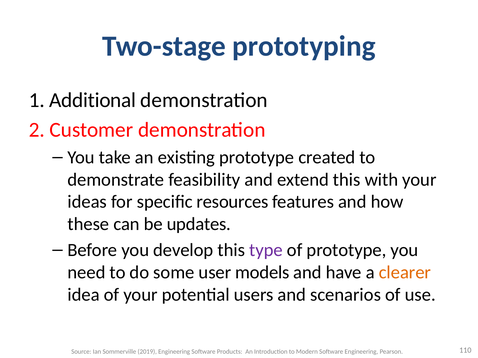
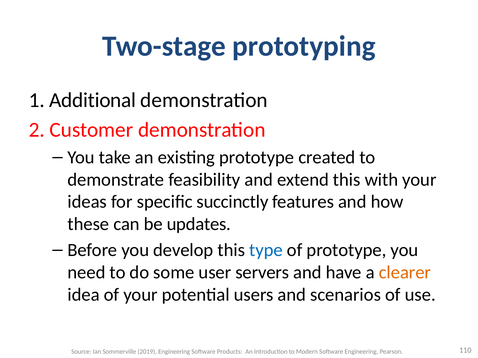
resources: resources -> succinctly (233, 202)
type colour: purple -> blue (266, 250)
models: models -> servers (262, 273)
